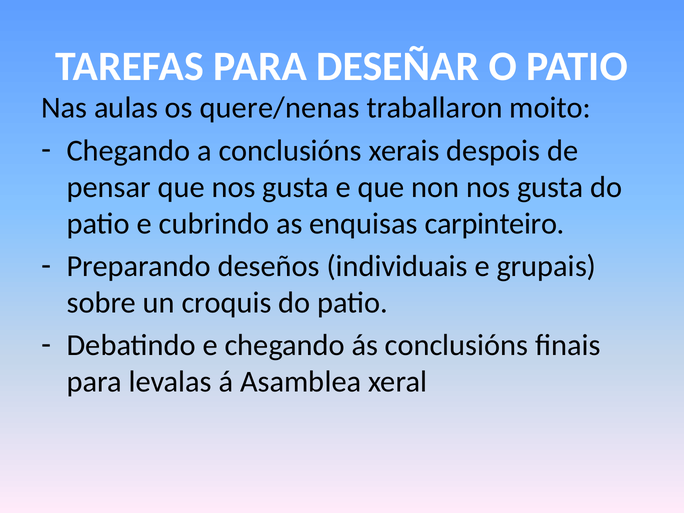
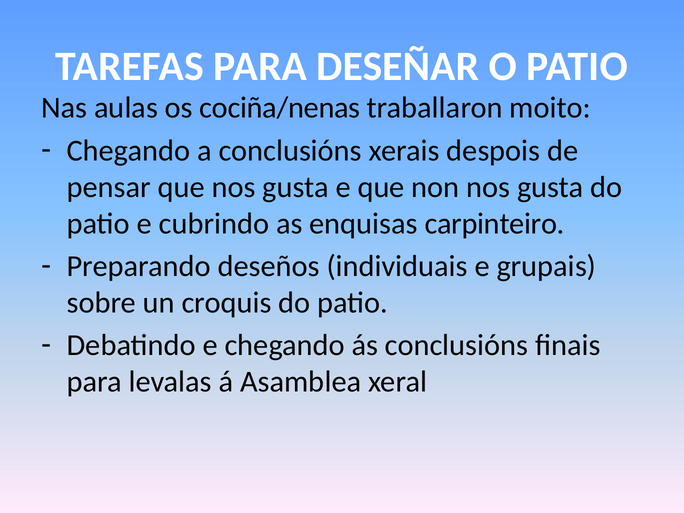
quere/nenas: quere/nenas -> cociña/nenas (280, 108)
